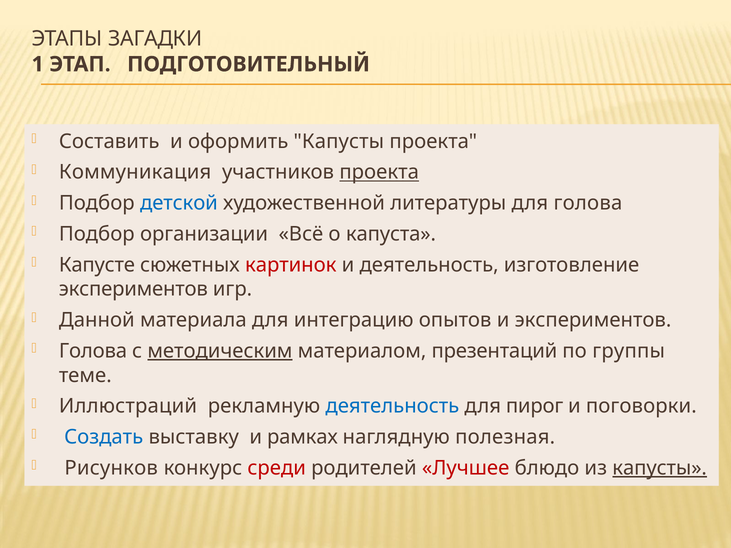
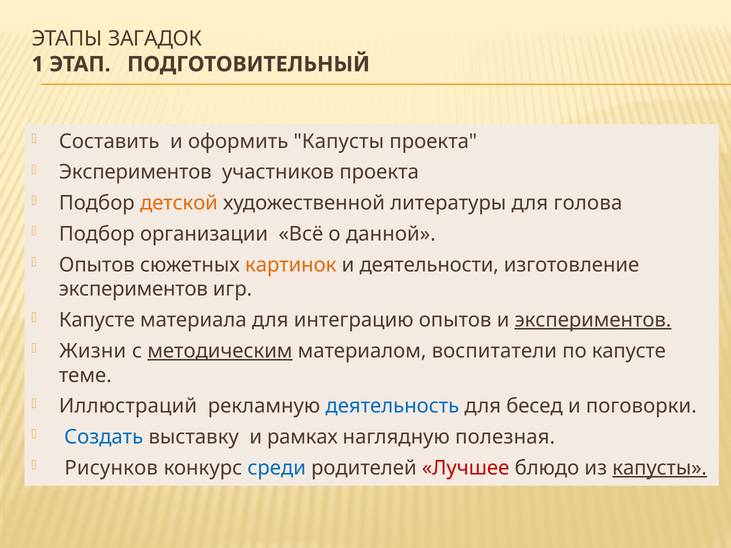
ЗАГАДКИ: ЗАГАДКИ -> ЗАГАДОК (155, 39)
Коммуникация: Коммуникация -> Экспериментов (135, 172)
проекта underline: present -> none (379, 172)
детской colour: blue -> orange (179, 203)
капуста: капуста -> данной (391, 234)
Капусте: Капусте -> Опытов (97, 265)
картинок colour: red -> orange (291, 265)
и деятельность: деятельность -> деятельности (429, 265)
Данной: Данной -> Капусте (97, 320)
экспериментов underline: none -> present (593, 320)
Голова: Голова -> Жизни (93, 351)
презентаций: презентаций -> воспитатели (494, 351)
по группы: группы -> капусте (629, 351)
пирог: пирог -> бесед (535, 406)
среди colour: red -> blue (277, 468)
